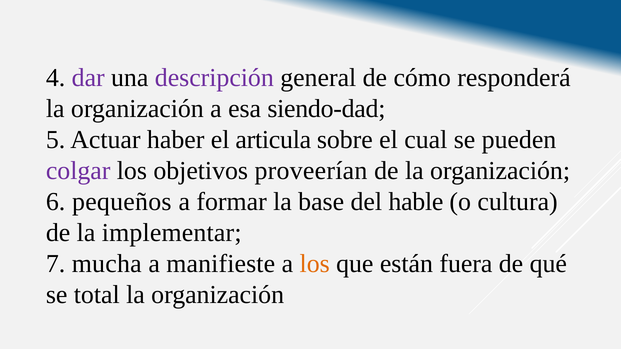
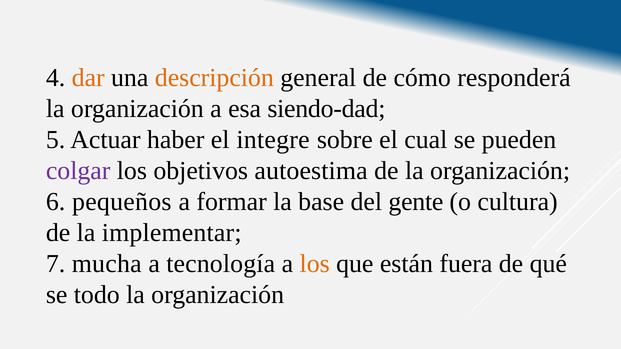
dar colour: purple -> orange (88, 78)
descripción colour: purple -> orange (214, 78)
articula: articula -> integre (273, 140)
proveerían: proveerían -> autoestima (311, 171)
hable: hable -> gente (416, 202)
manifieste: manifieste -> tecnología (221, 264)
total: total -> todo (97, 295)
